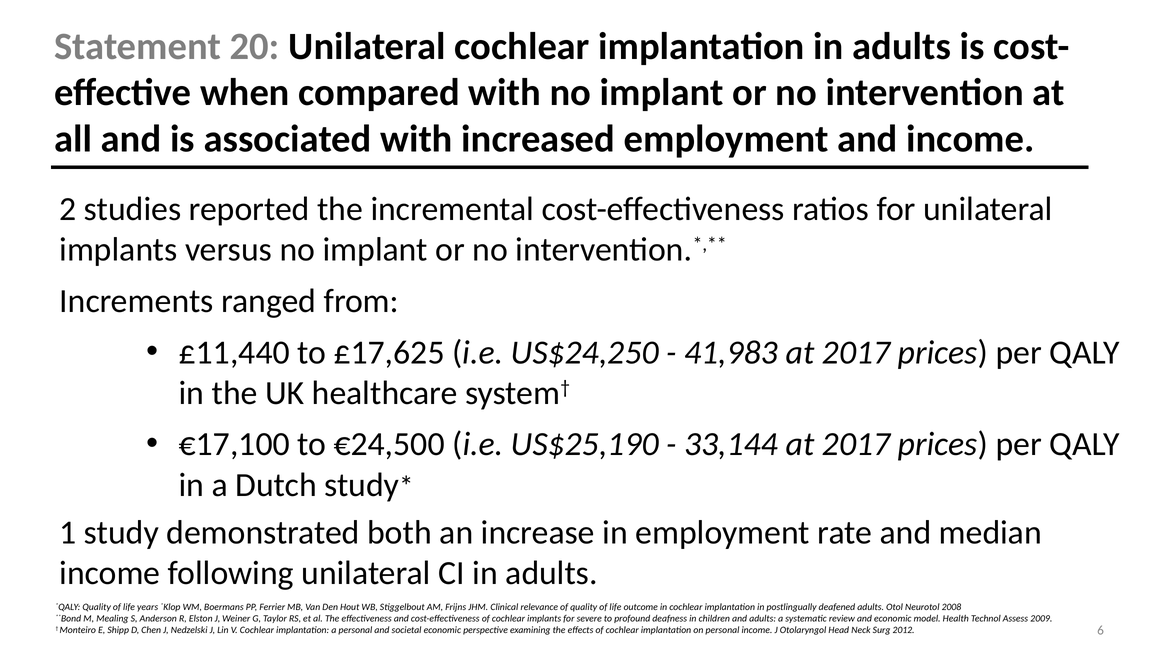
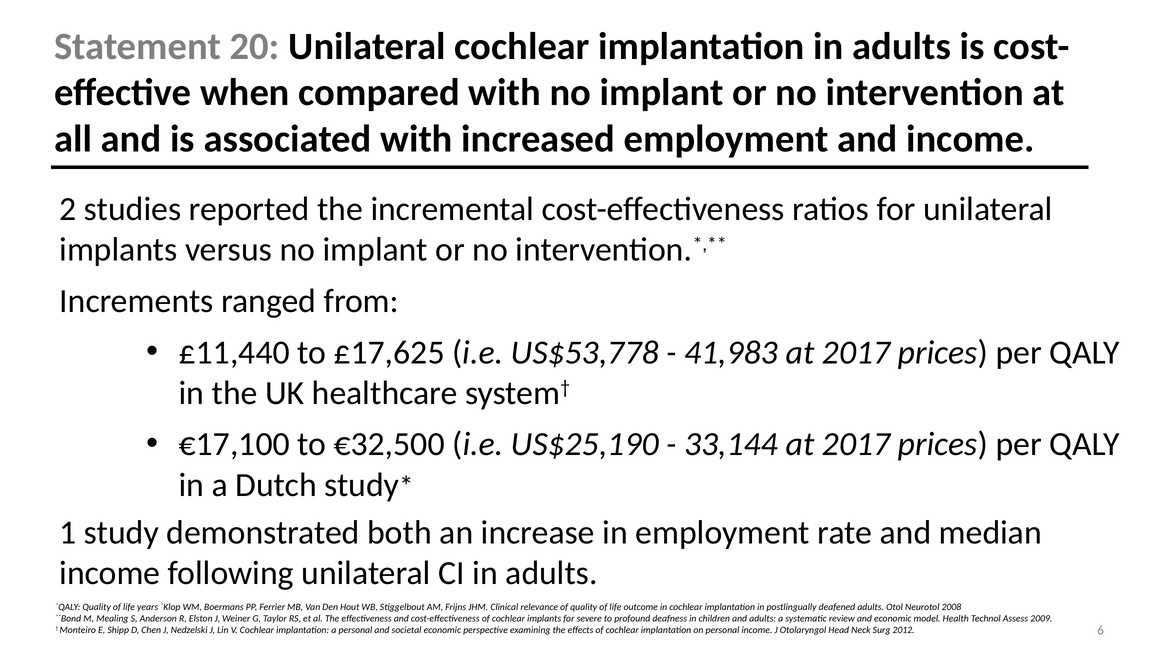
US$24,250: US$24,250 -> US$53,778 (585, 353)
€24,500: €24,500 -> €32,500 (389, 445)
